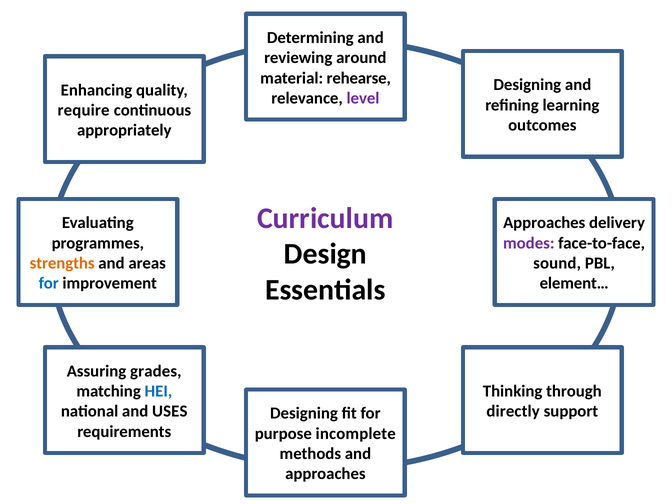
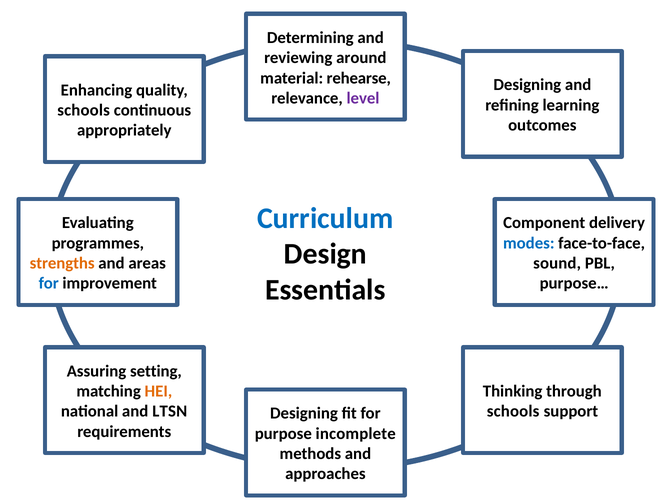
require: require -> schools (84, 110)
Curriculum colour: purple -> blue (325, 218)
Approaches: Approaches -> Component (544, 223)
modes colour: purple -> blue (529, 243)
element…: element… -> purpose… (574, 283)
grades: grades -> setting (156, 371)
HEI colour: blue -> orange (158, 391)
USES: USES -> LTSN (170, 411)
directly: directly -> schools (513, 411)
